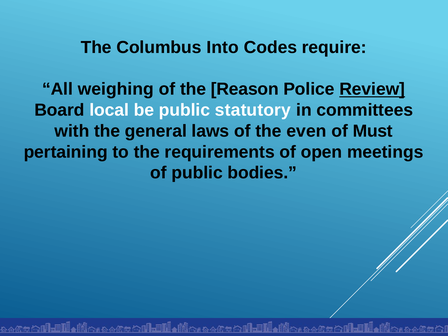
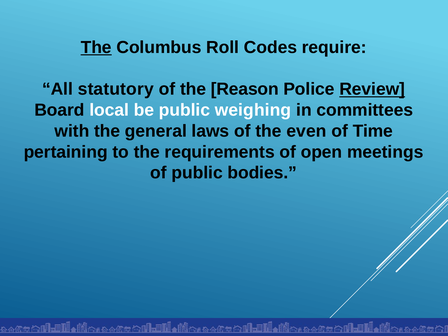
The underline: none -> present (96, 47)
Into: Into -> Roll (223, 47)
weighing: weighing -> statutory (116, 89)
statutory: statutory -> weighing (253, 110)
Must: Must -> Time (373, 131)
